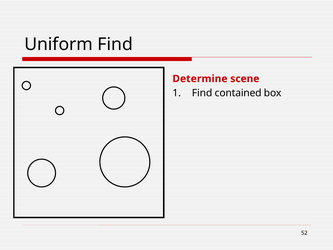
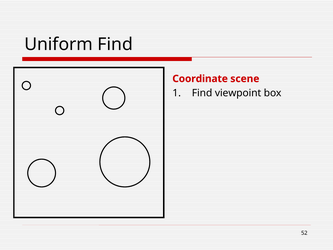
Determine: Determine -> Coordinate (200, 79)
contained: contained -> viewpoint (238, 93)
